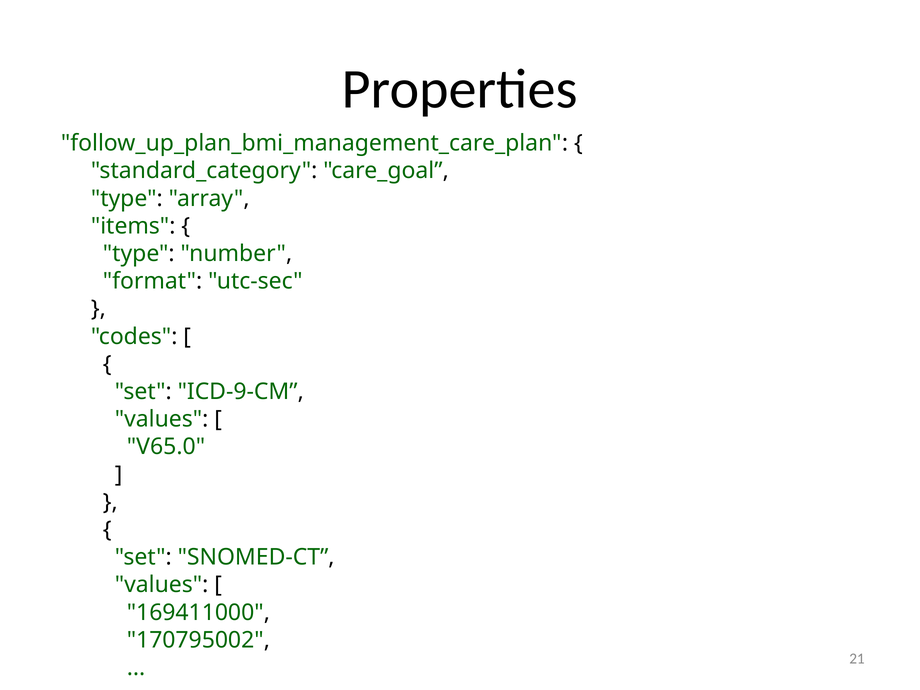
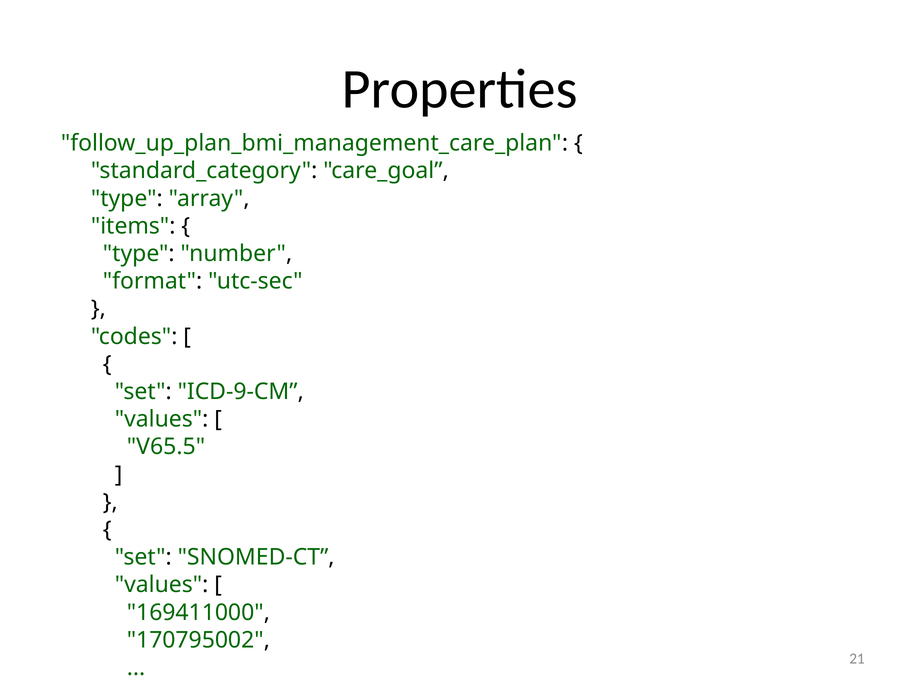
V65.0: V65.0 -> V65.5 (166, 447)
